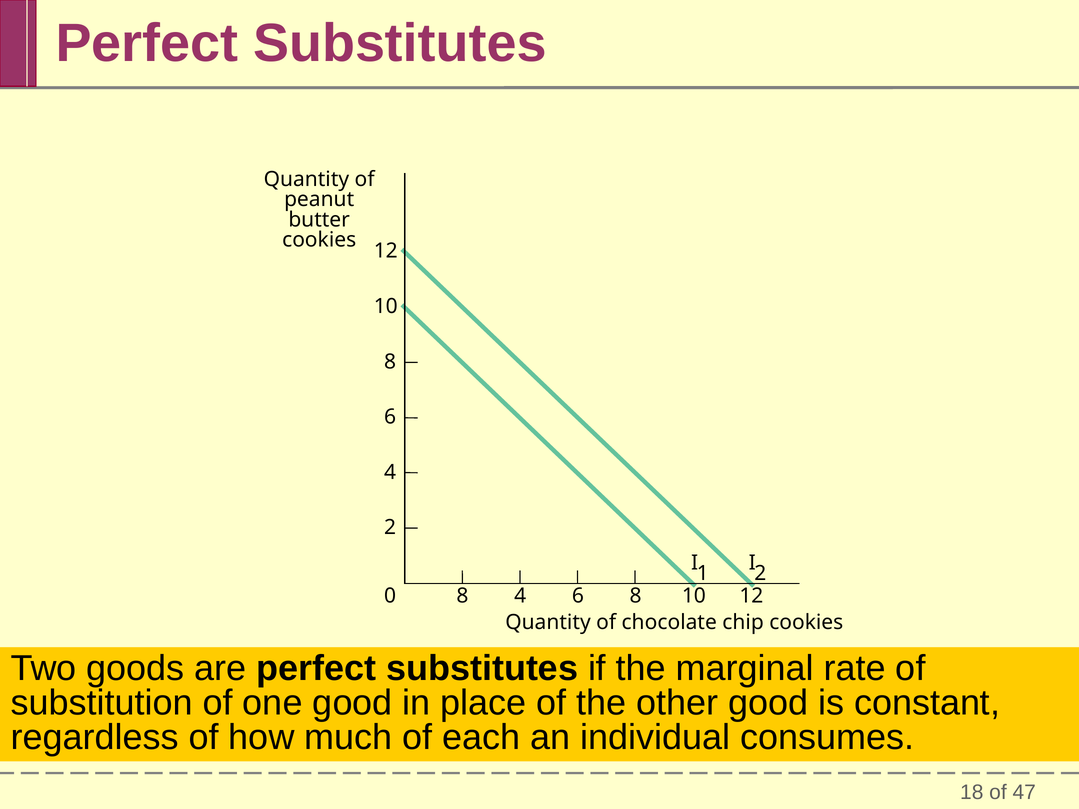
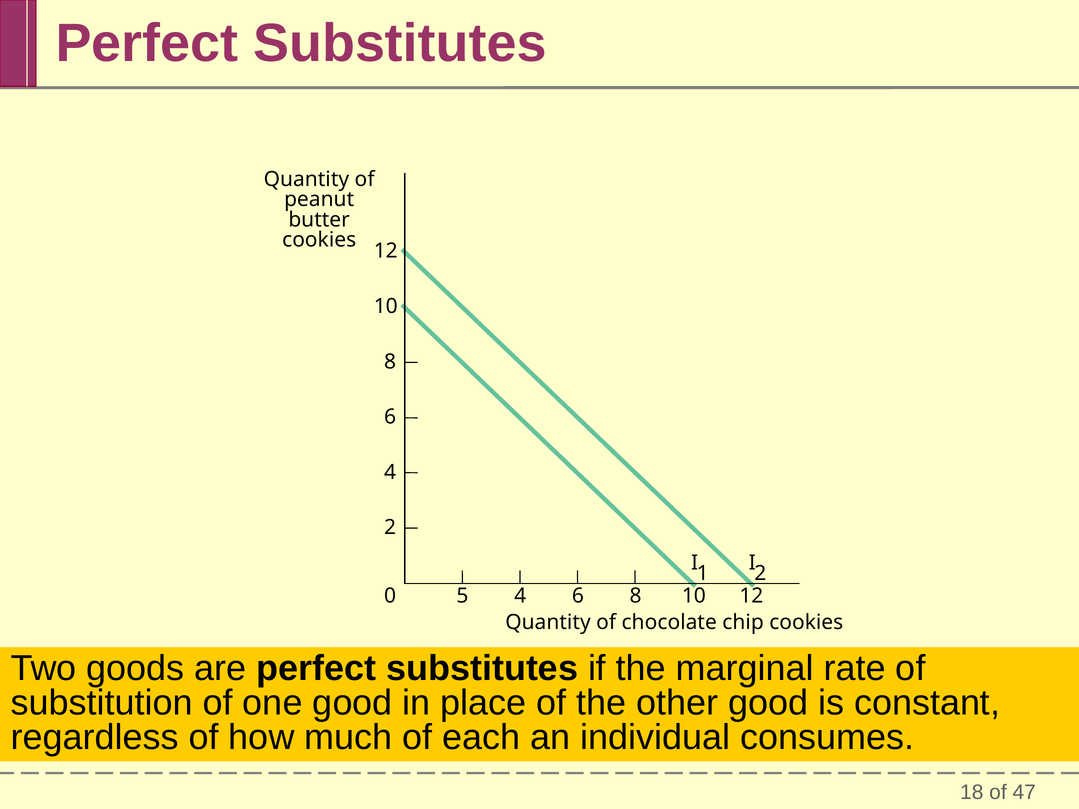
0 8: 8 -> 5 (462, 596)
